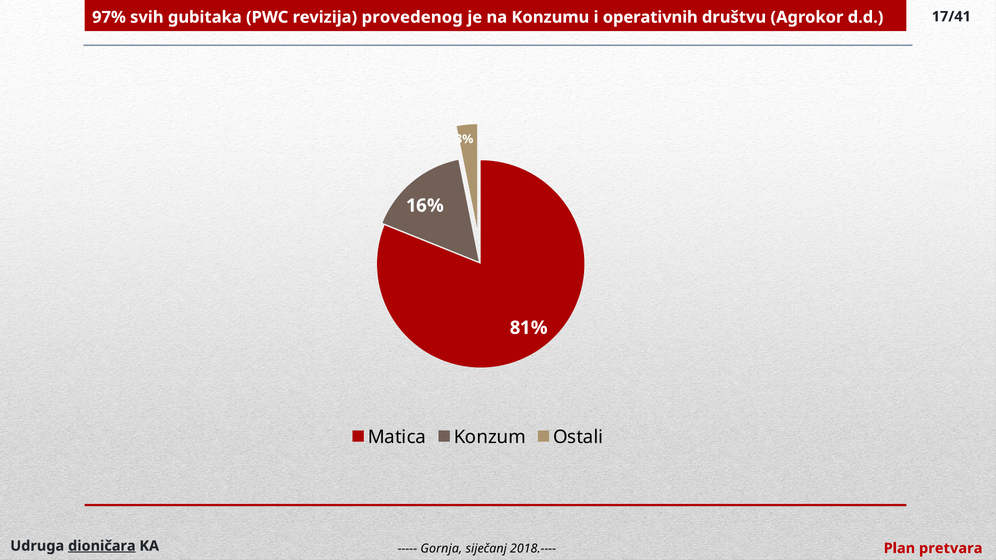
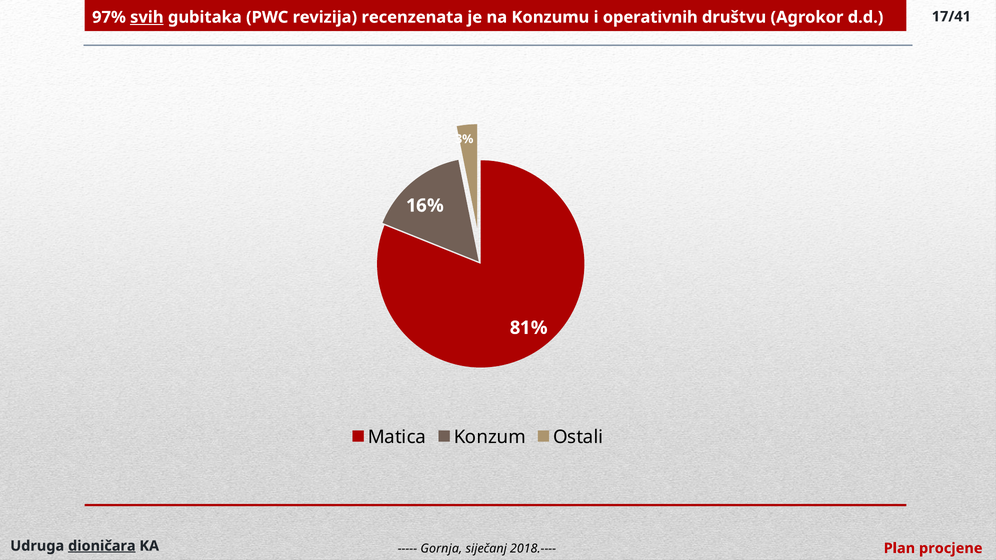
svih underline: none -> present (147, 17)
provedenog: provedenog -> recenzenata (412, 17)
pretvara: pretvara -> procjene (951, 549)
